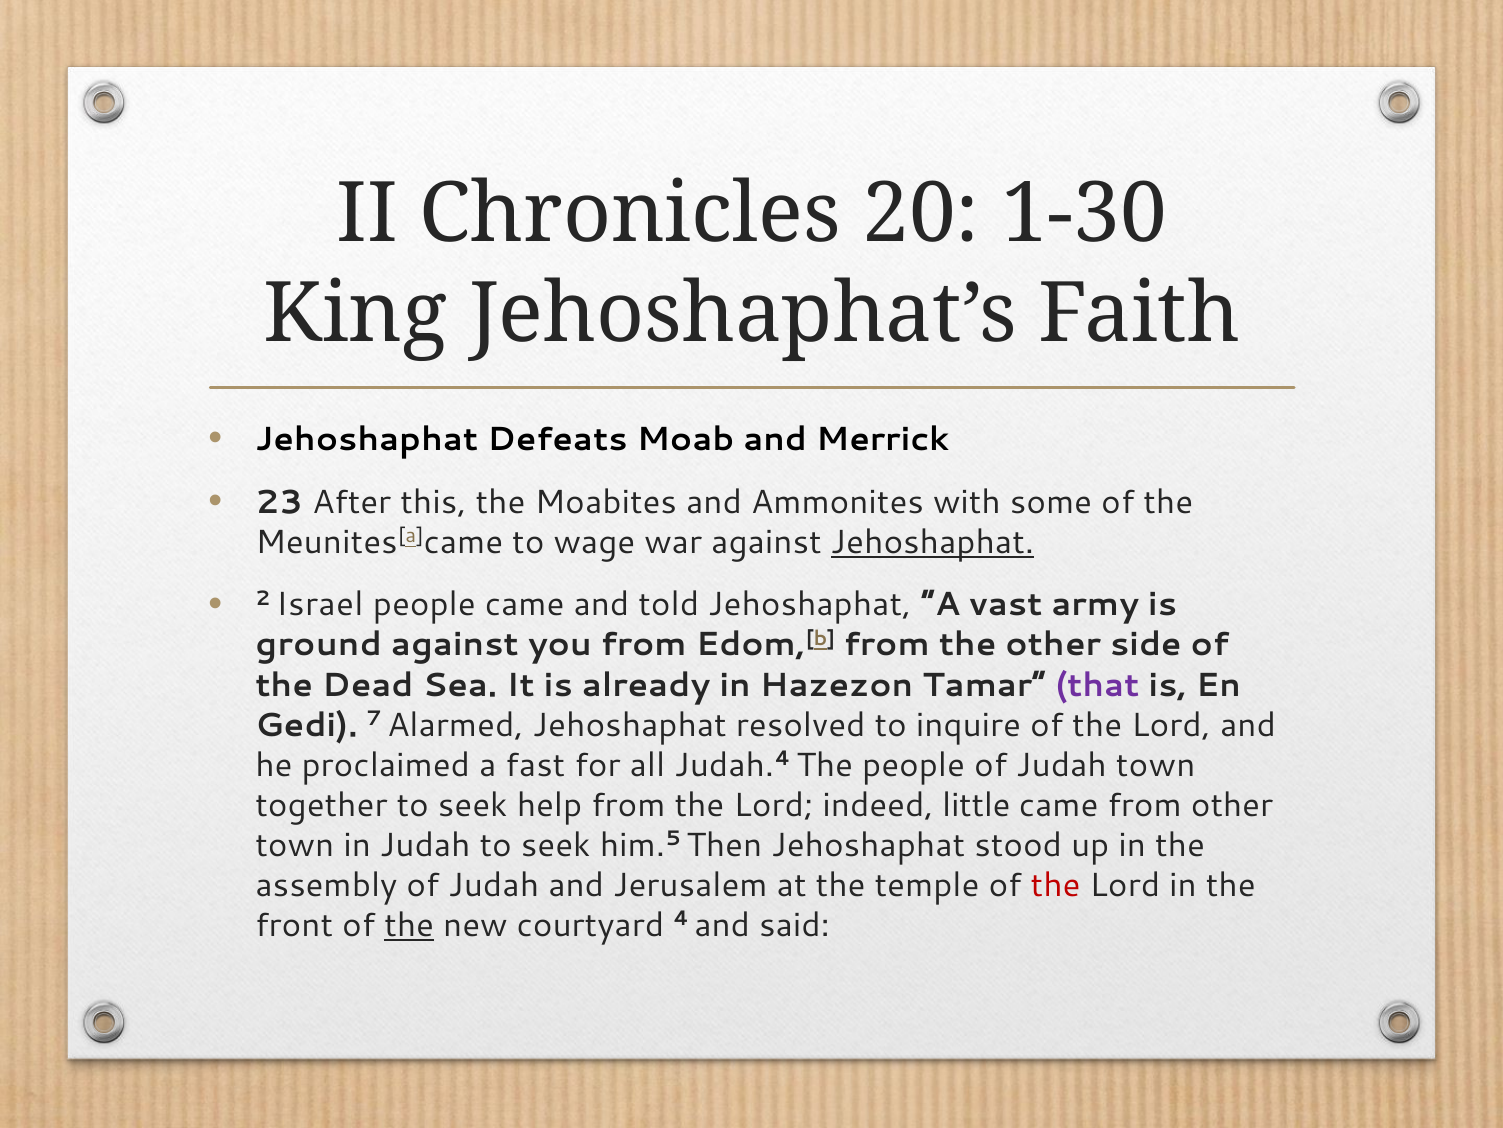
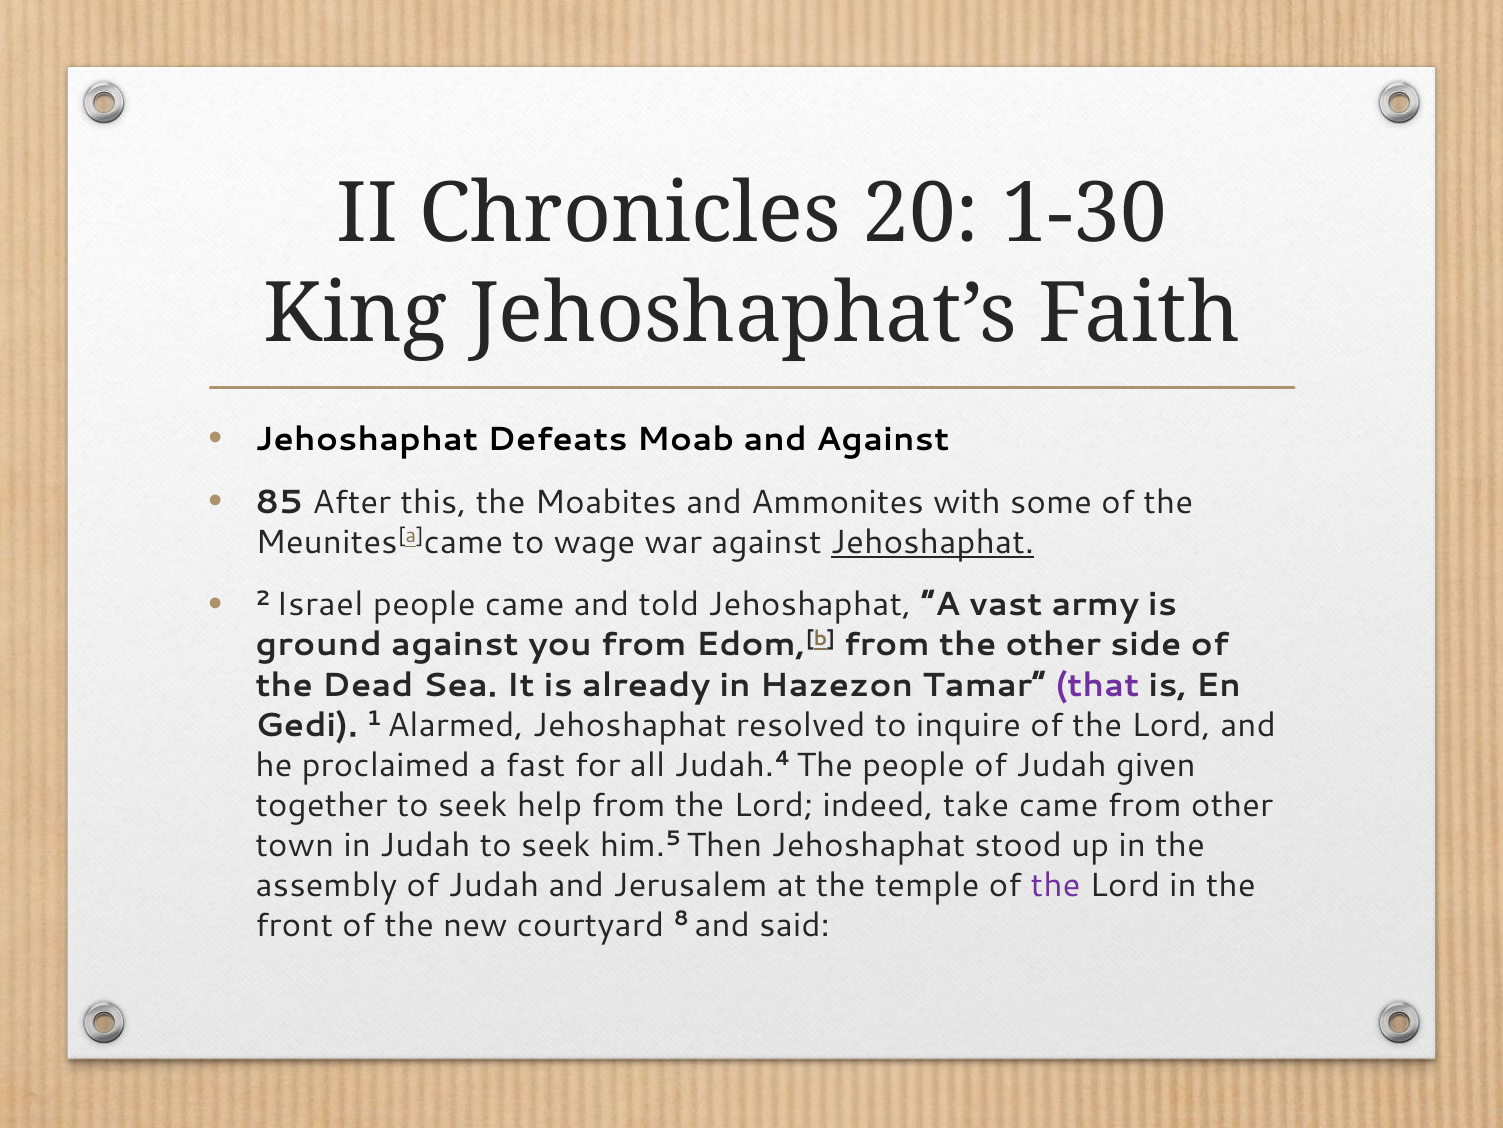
and Merrick: Merrick -> Against (883, 439)
23: 23 -> 85 (279, 502)
7: 7 -> 1 (374, 718)
Judah town: town -> given (1156, 765)
little: little -> take (976, 805)
the colour: red -> purple (1056, 885)
the underline: present -> none (409, 925)
4: 4 -> 8 (681, 918)
